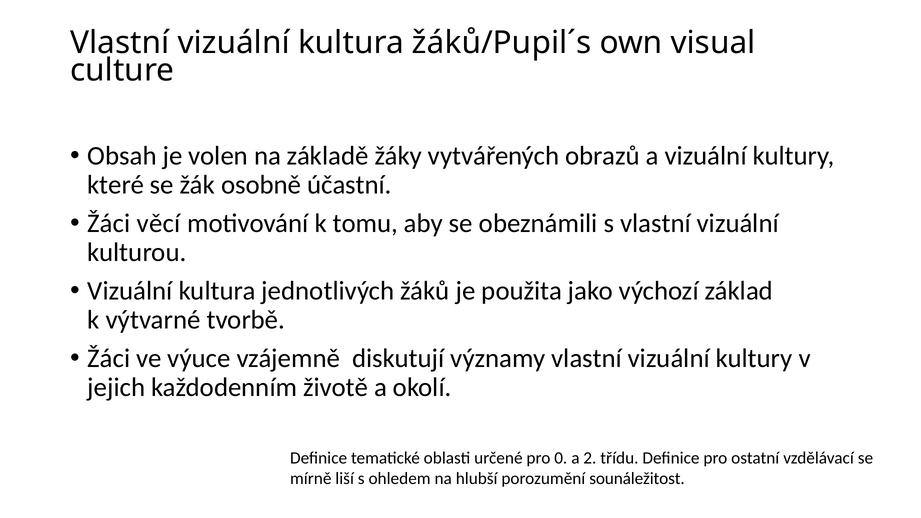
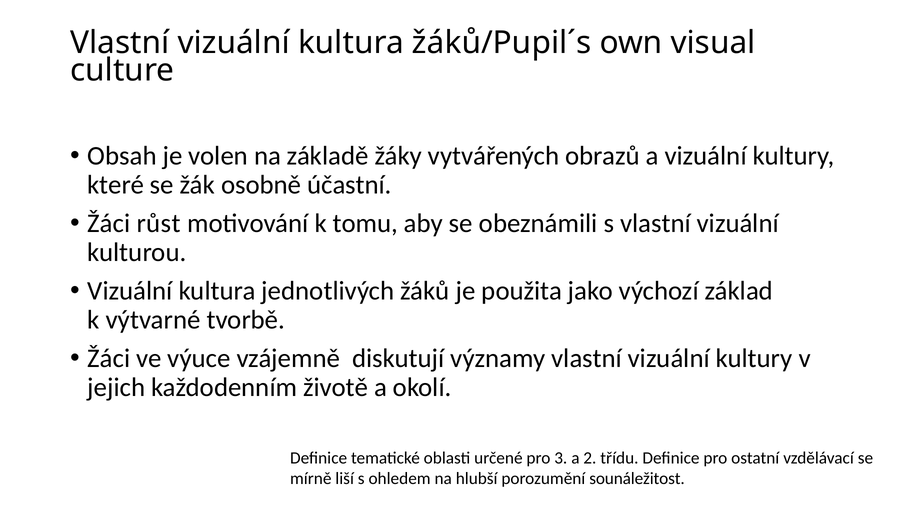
věcí: věcí -> růst (159, 223)
0: 0 -> 3 (561, 458)
